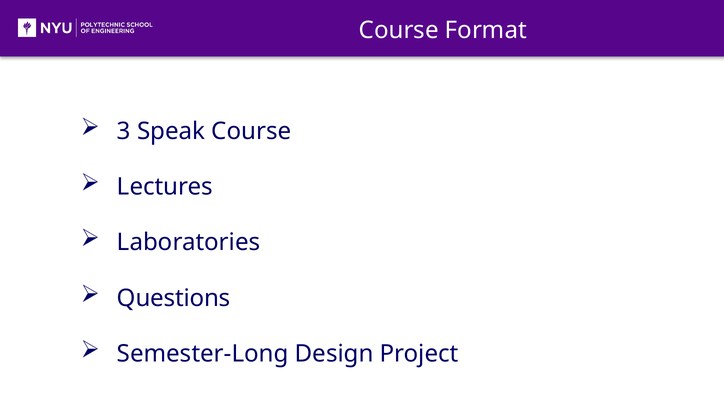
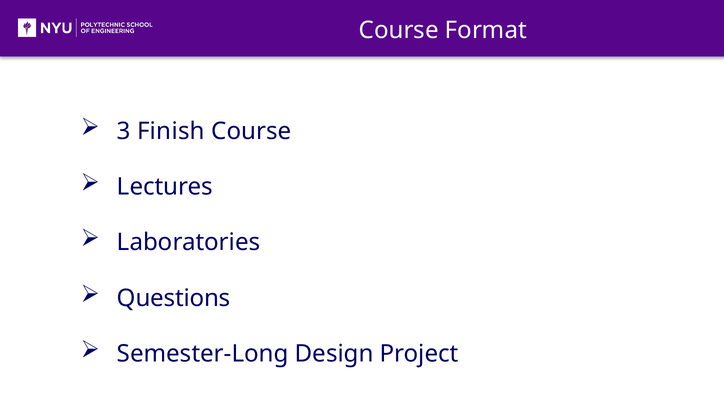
Speak: Speak -> Finish (171, 131)
